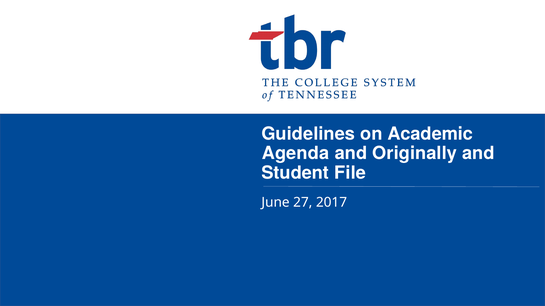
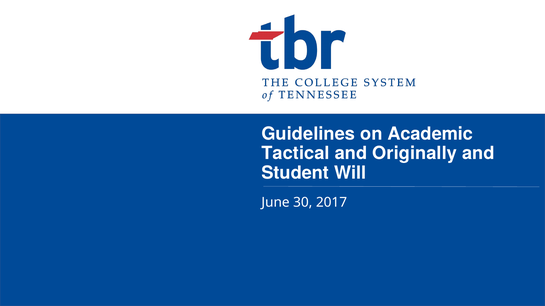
Agenda: Agenda -> Tactical (296, 154)
File: File -> Will (350, 173)
27: 27 -> 30 (303, 203)
